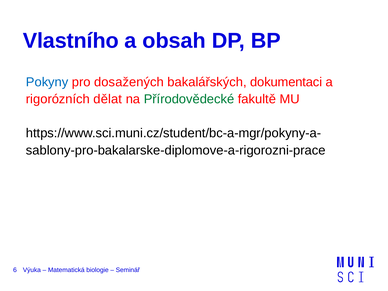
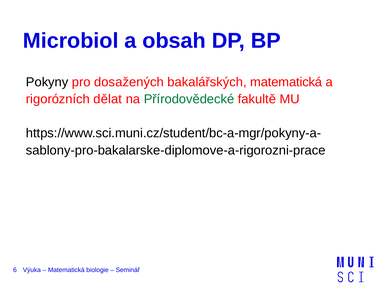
Vlastního: Vlastního -> Microbiol (71, 41)
Pokyny colour: blue -> black (47, 82)
bakalářských dokumentaci: dokumentaci -> matematická (286, 82)
